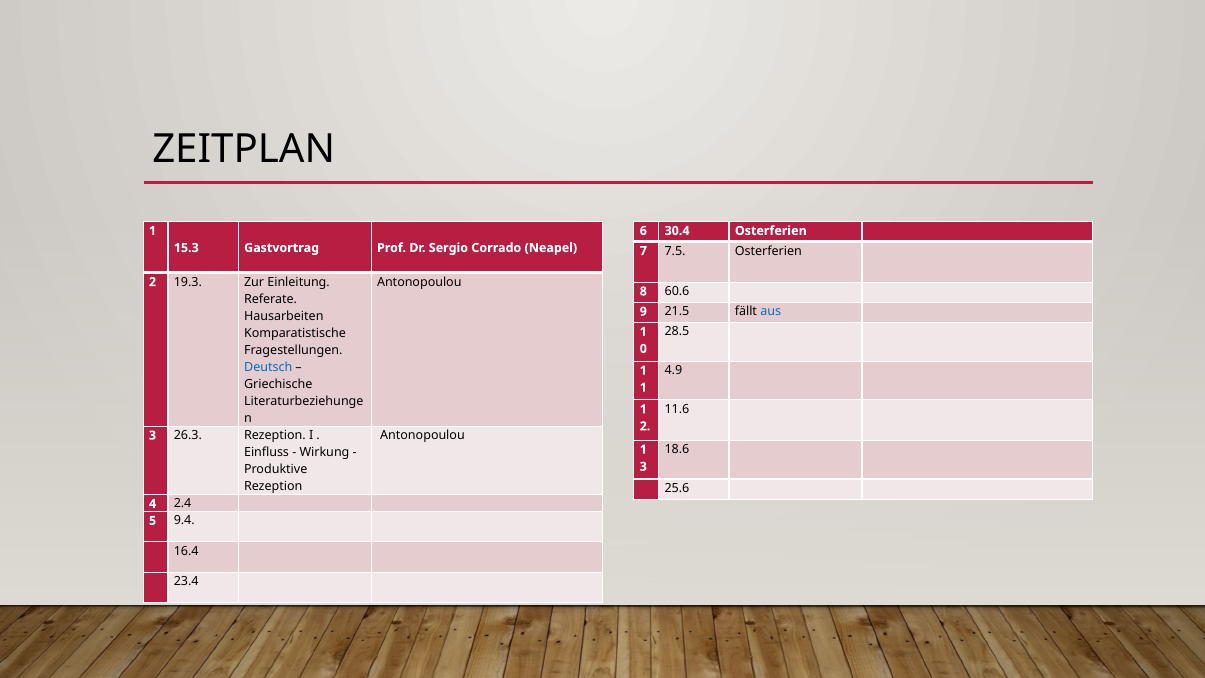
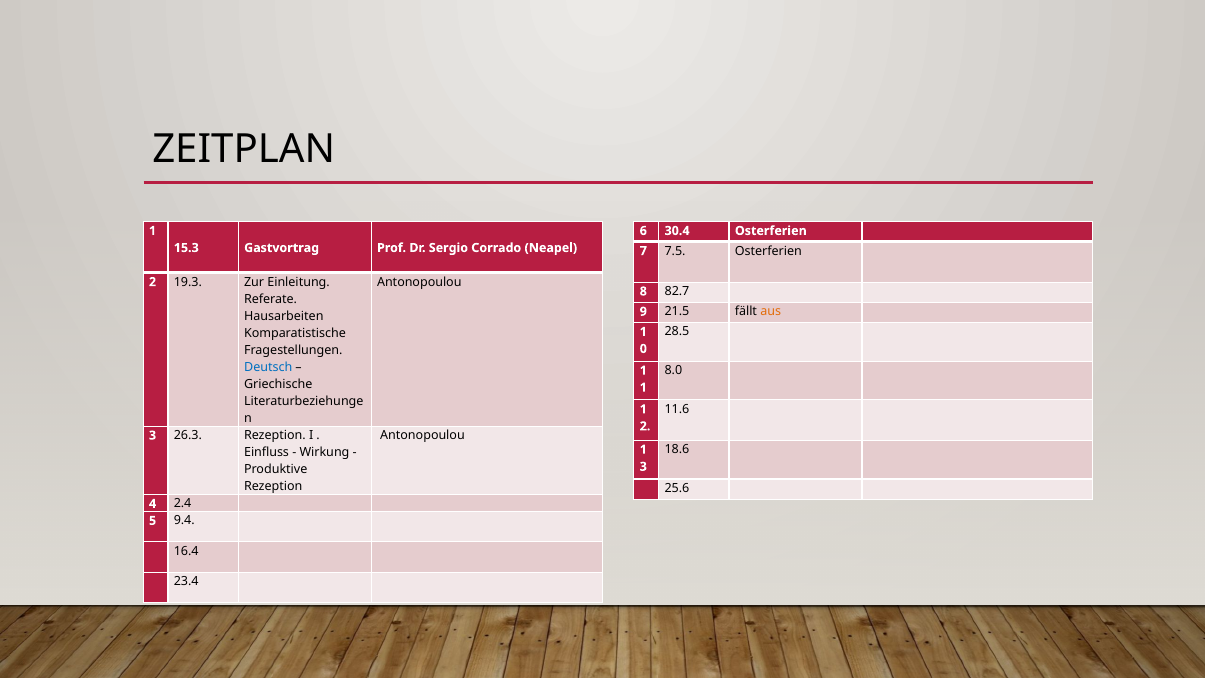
60.6: 60.6 -> 82.7 (677, 291)
aus colour: blue -> orange (771, 311)
4.9: 4.9 -> 8.0 (673, 370)
